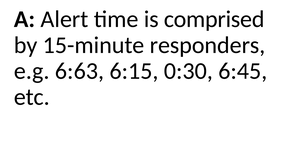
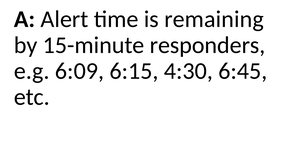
comprised: comprised -> remaining (214, 19)
6:63: 6:63 -> 6:09 (79, 71)
0:30: 0:30 -> 4:30 (188, 71)
